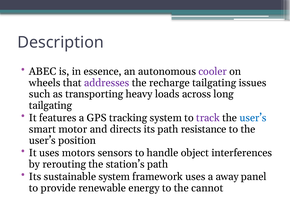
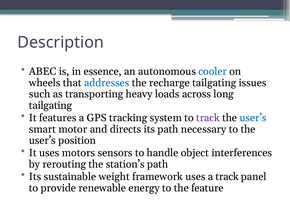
cooler colour: purple -> blue (213, 71)
addresses colour: purple -> blue (107, 83)
resistance: resistance -> necessary (204, 129)
sustainable system: system -> weight (114, 176)
a away: away -> track (227, 176)
cannot: cannot -> feature (207, 188)
